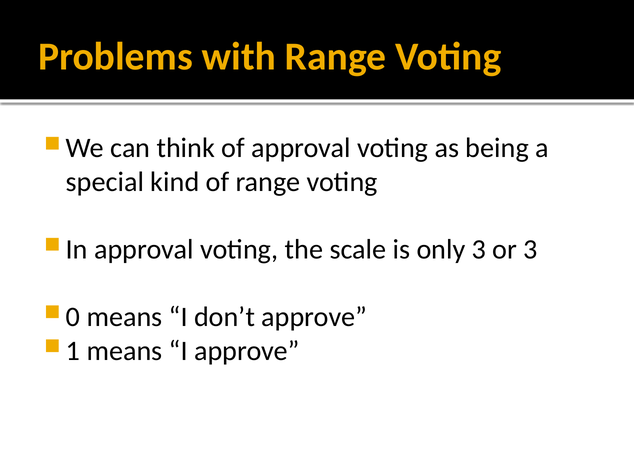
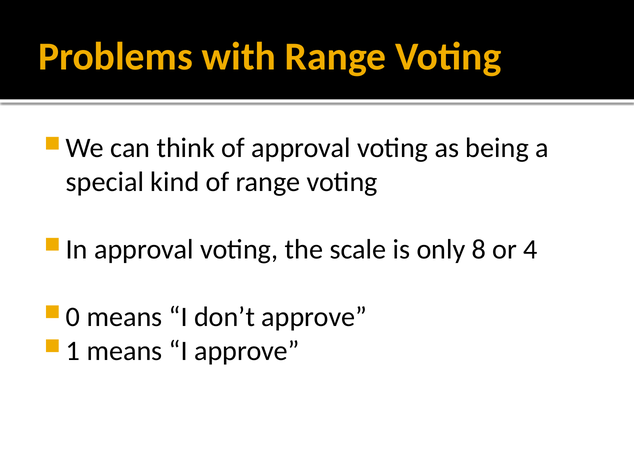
only 3: 3 -> 8 (479, 250)
or 3: 3 -> 4 (531, 250)
